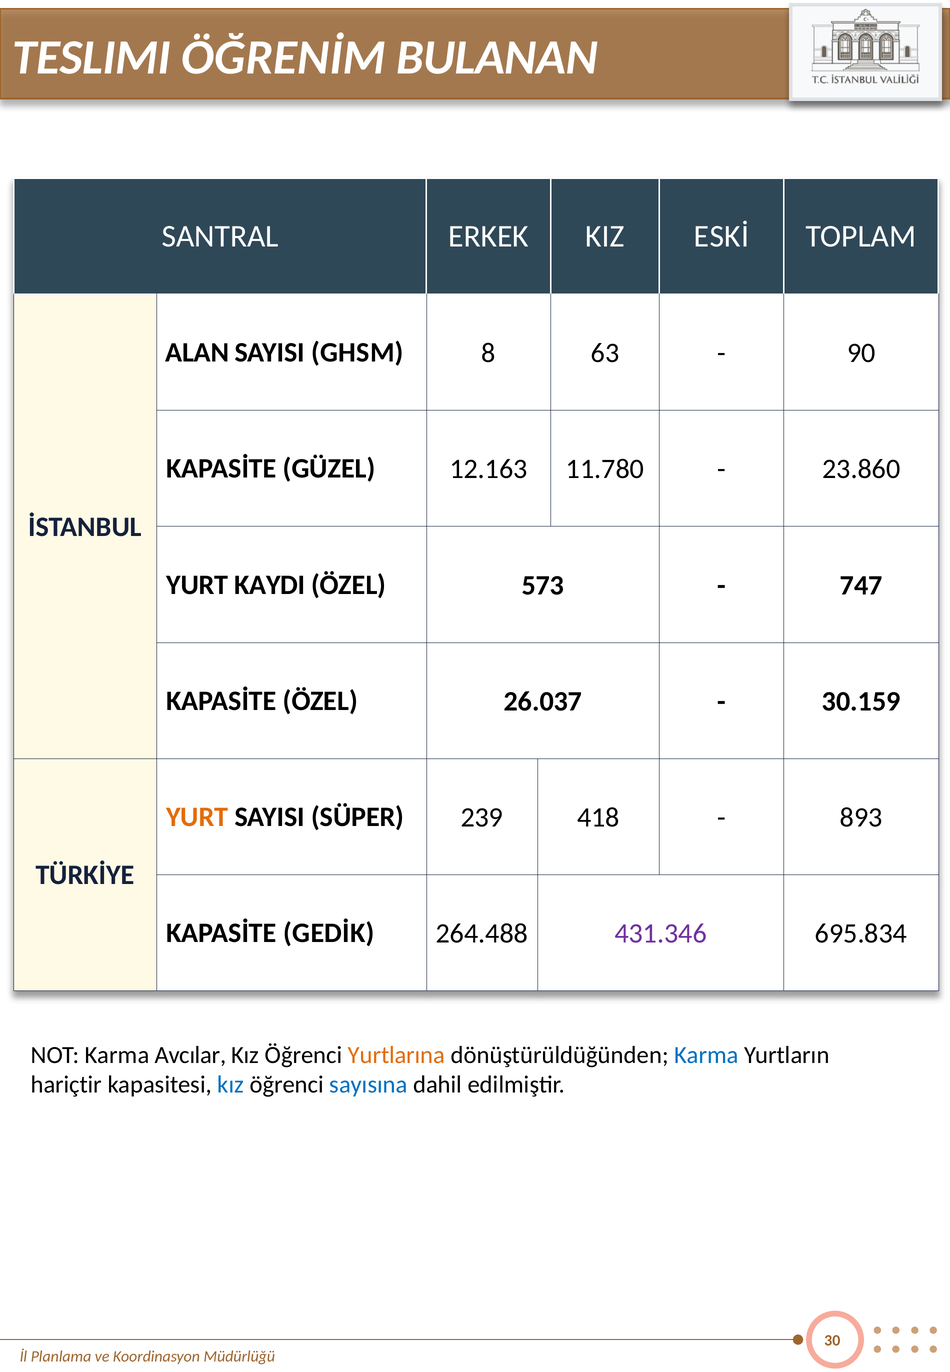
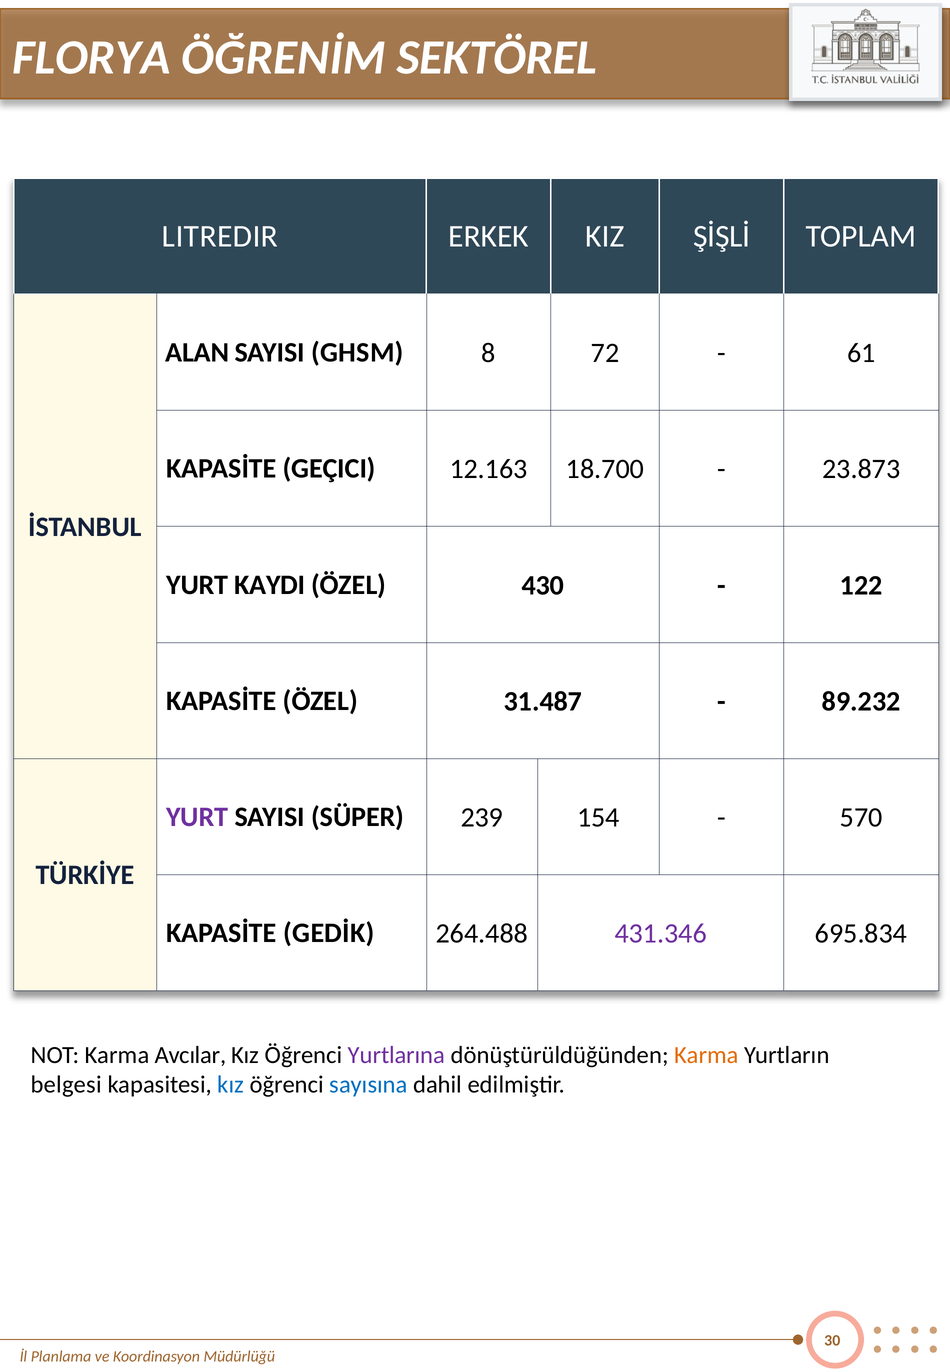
TESLIMI: TESLIMI -> FLORYA (92, 57)
BULANAN: BULANAN -> SEKTÖREL (497, 57)
SANTRAL: SANTRAL -> LITREDIR (220, 237)
ESKİ: ESKİ -> ŞİŞLİ (722, 237)
63: 63 -> 72 (605, 353)
90: 90 -> 61 (861, 353)
GÜZEL: GÜZEL -> GEÇICI (329, 469)
11.780: 11.780 -> 18.700 (605, 469)
23.860: 23.860 -> 23.873 (861, 469)
573: 573 -> 430 (543, 585)
747: 747 -> 122 (861, 585)
26.037: 26.037 -> 31.487 (543, 702)
30.159: 30.159 -> 89.232 (861, 702)
YURT colour: orange -> purple (197, 817)
418: 418 -> 154 (598, 818)
893: 893 -> 570 (861, 818)
Yurtlarına colour: orange -> purple (397, 1055)
Karma colour: blue -> orange (706, 1055)
hariçtir: hariçtir -> belgesi (66, 1085)
